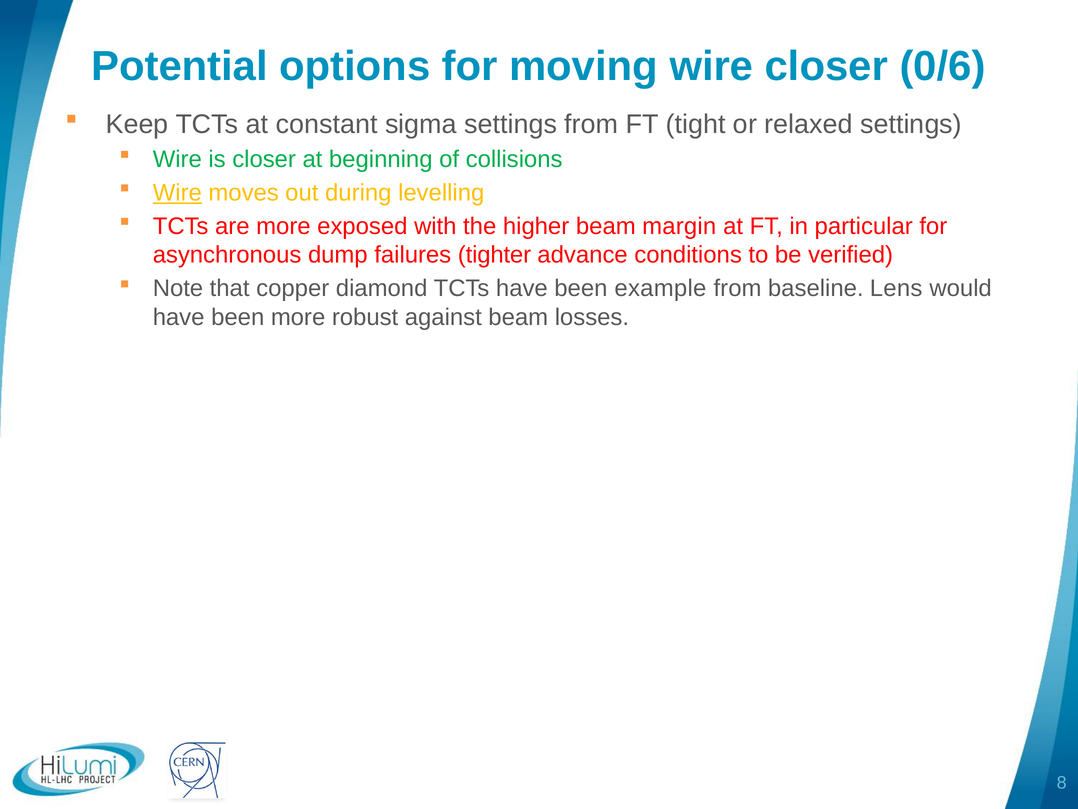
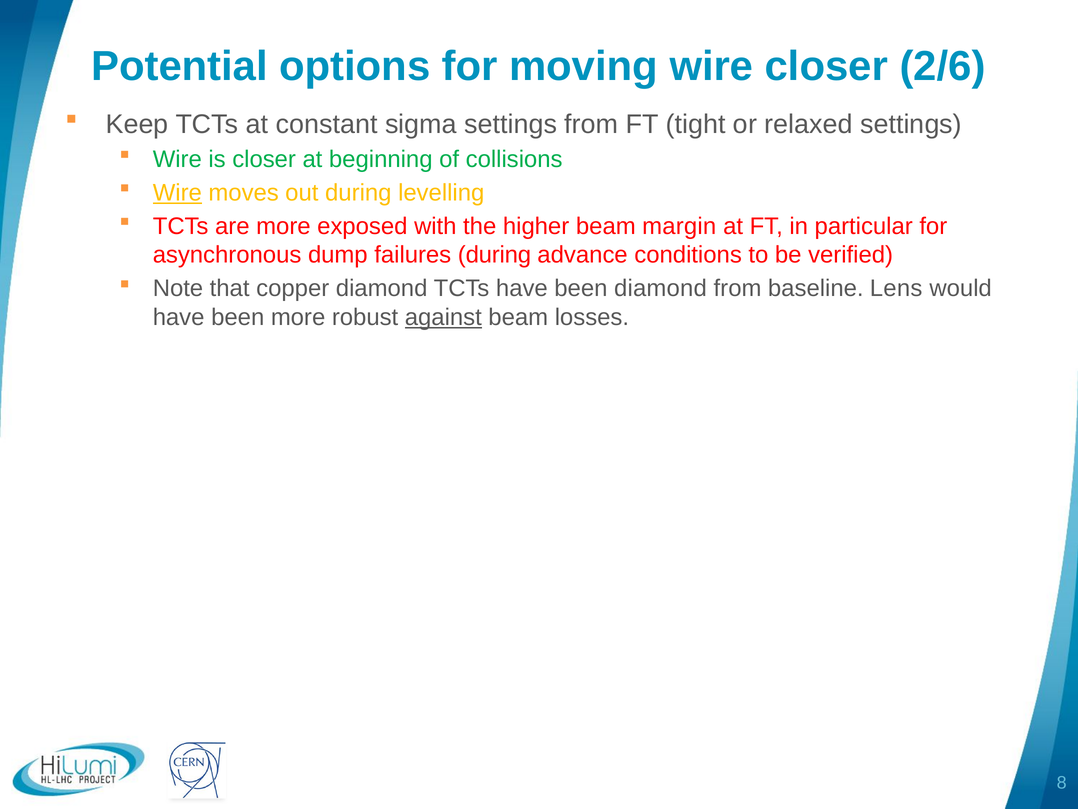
0/6: 0/6 -> 2/6 (943, 67)
failures tighter: tighter -> during (495, 255)
been example: example -> diamond (660, 288)
against underline: none -> present (443, 317)
